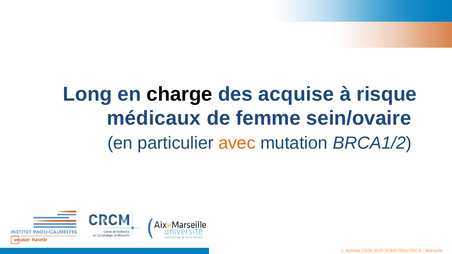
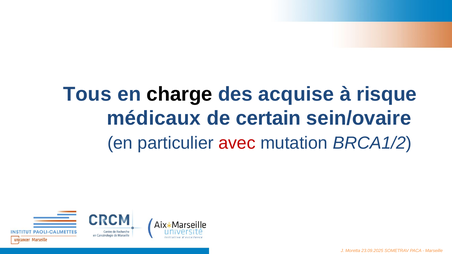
Long: Long -> Tous (87, 94)
femme: femme -> certain (268, 118)
avec colour: orange -> red (237, 143)
